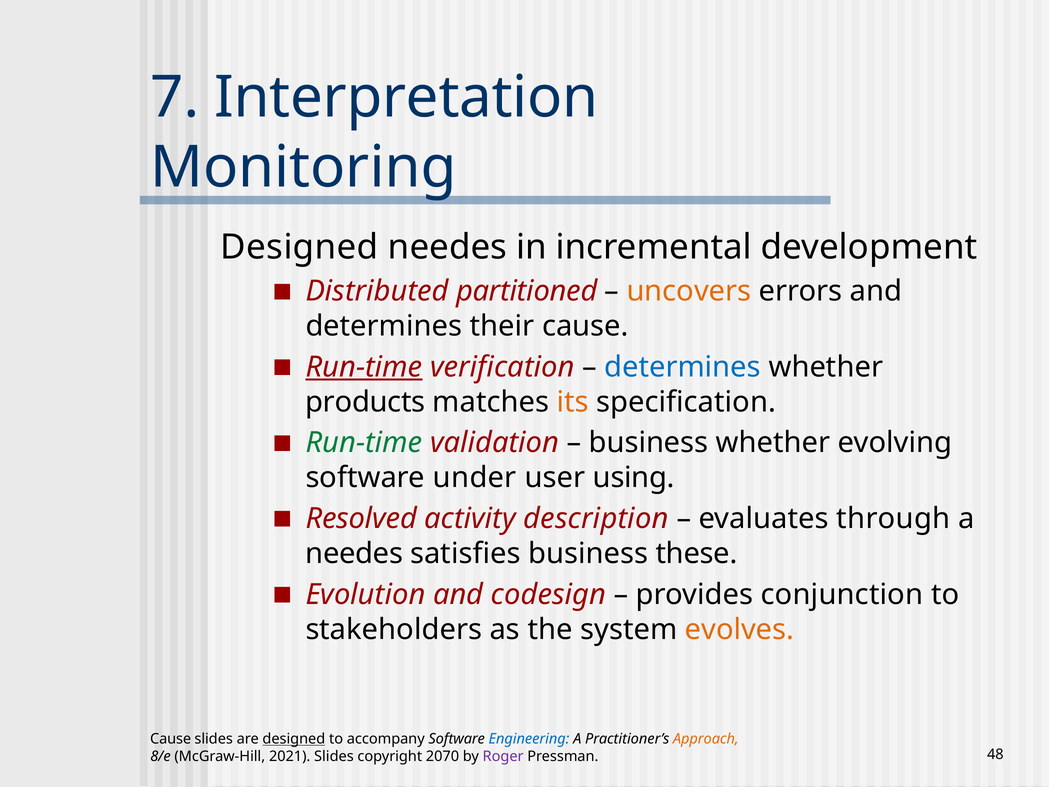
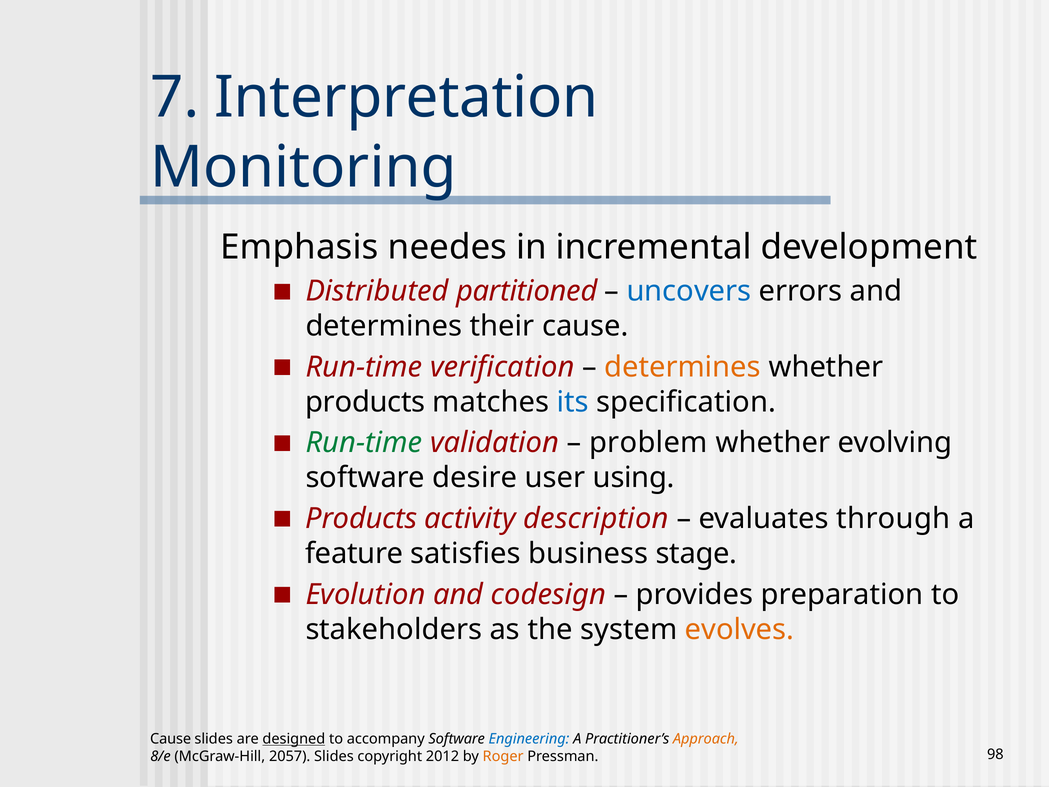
Designed: Designed -> Emphasis (299, 247)
uncovers colour: orange -> blue (689, 291)
Run-time underline: present -> none (364, 367)
determines colour: blue -> orange (683, 367)
its colour: orange -> blue (573, 402)
business: business -> problem (648, 443)
under: under -> desire (475, 478)
Resolved: Resolved -> Products (361, 518)
needes: needes -> feature (354, 553)
these: these -> stage (696, 553)
conjunction: conjunction -> preparation (842, 594)
2021: 2021 -> 2057 (290, 756)
2070: 2070 -> 2012 (442, 756)
Roger colour: purple -> orange (503, 756)
48: 48 -> 98 (995, 754)
